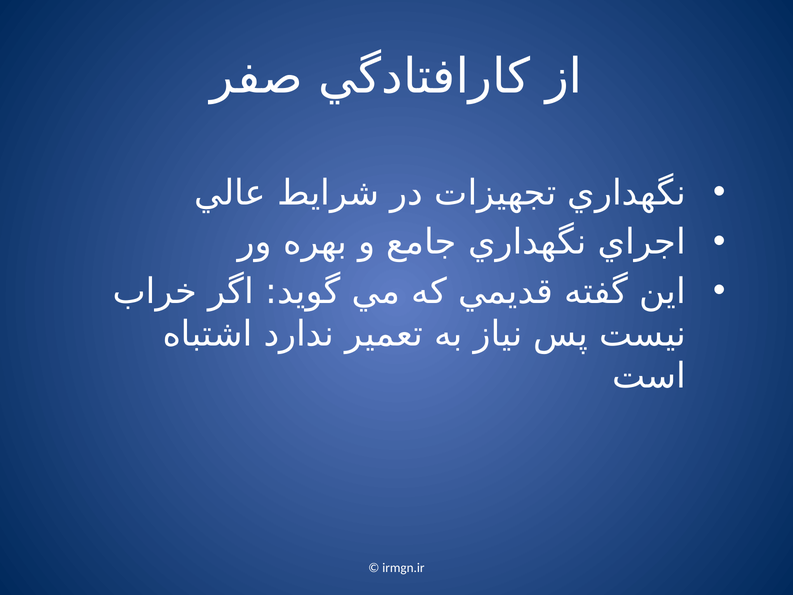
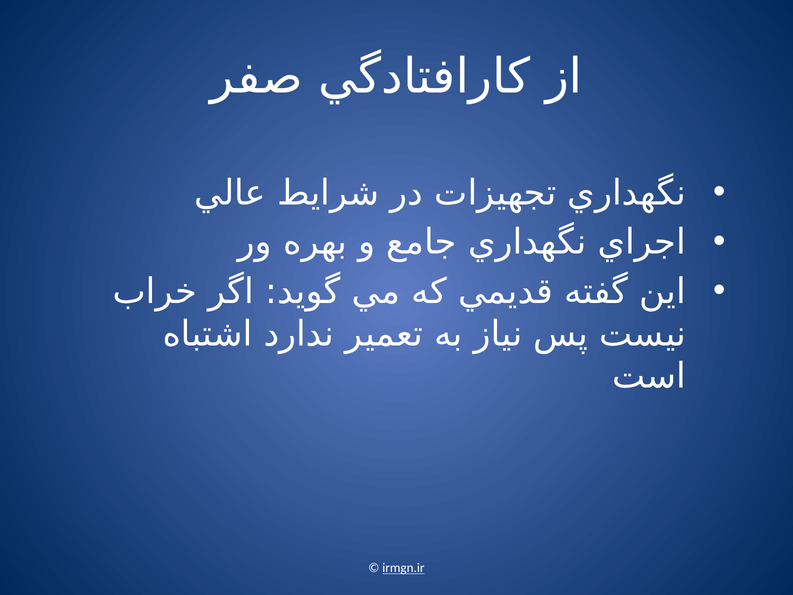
irmgn.ir underline: none -> present (403, 568)
